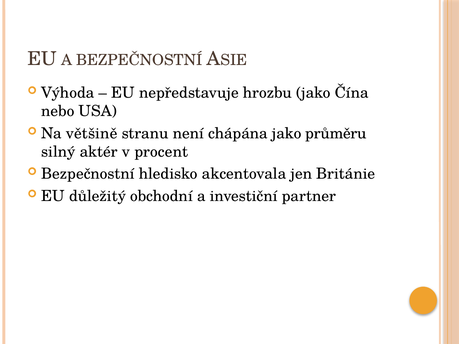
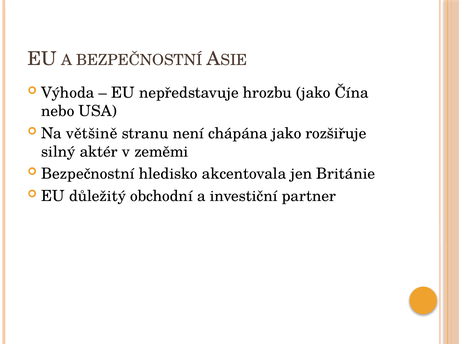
průměru: průměru -> rozšiřuje (336, 133)
procent: procent -> zeměmi (161, 152)
